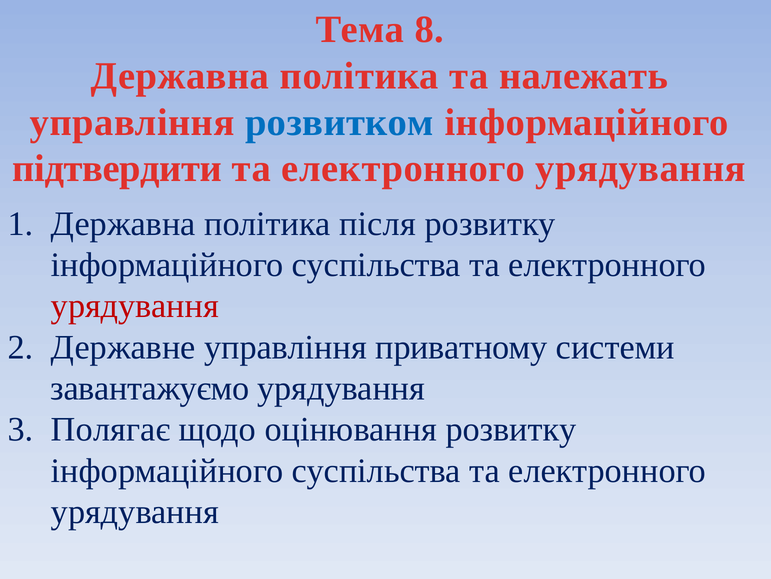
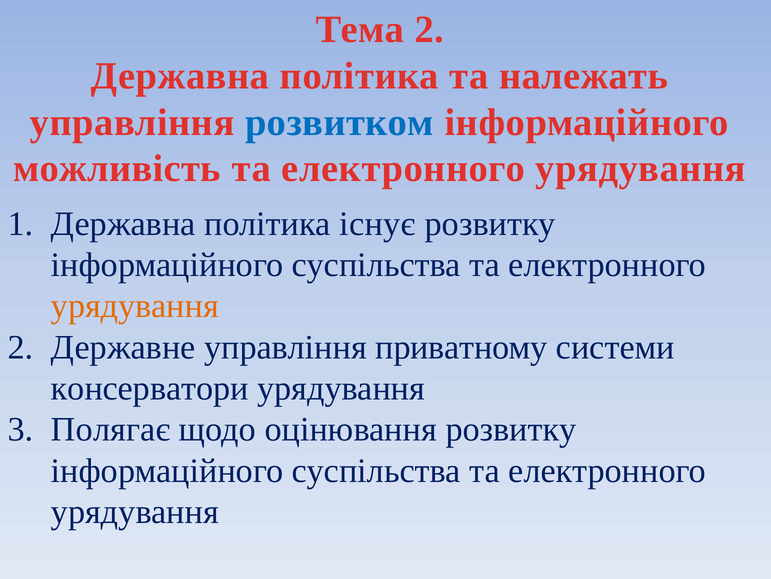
Тема 8: 8 -> 2 (429, 30)
підтвердити: підтвердити -> можливість (117, 168)
після: після -> існує (377, 223)
урядування colour: red -> orange (135, 306)
завантажуємо: завантажуємо -> консерватори (150, 388)
